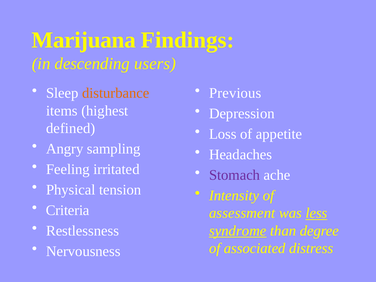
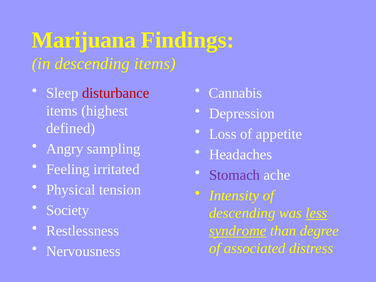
descending users: users -> items (155, 63)
disturbance colour: orange -> red (116, 93)
Previous: Previous -> Cannabis (235, 93)
Criteria: Criteria -> Society (68, 210)
assessment: assessment -> descending (242, 213)
